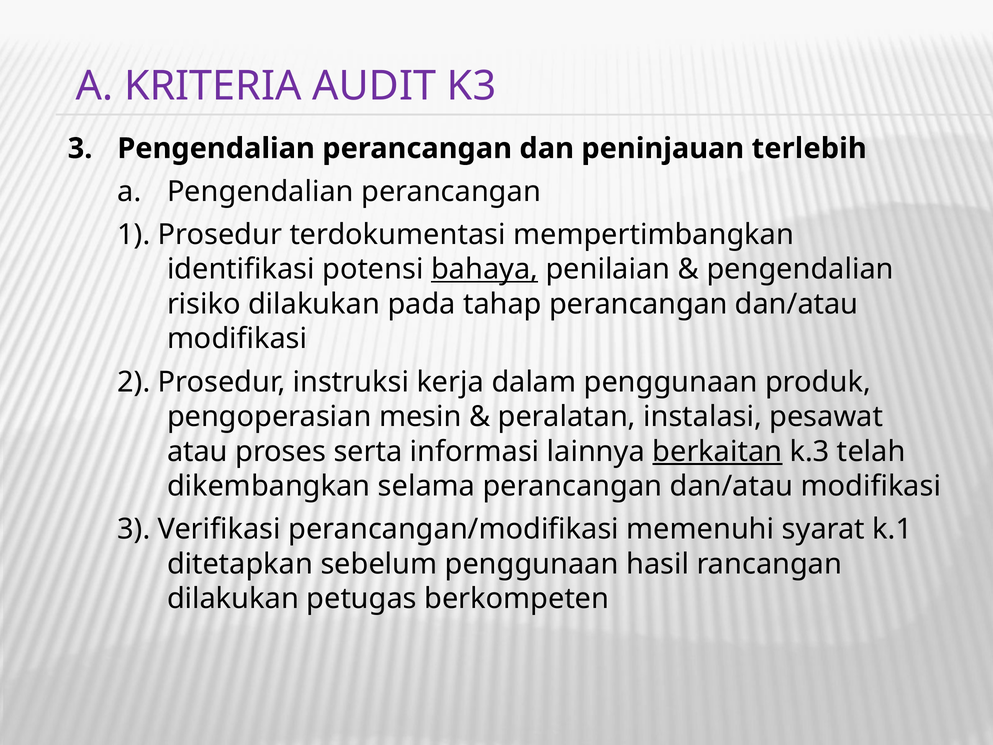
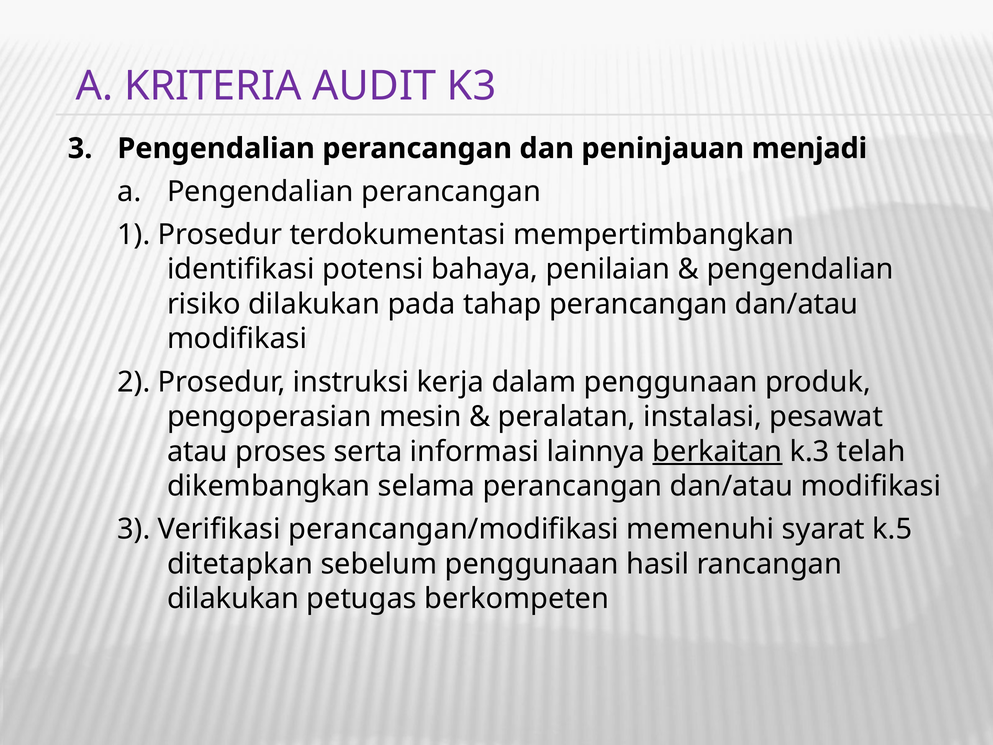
terlebih: terlebih -> menjadi (809, 148)
bahaya underline: present -> none (485, 269)
k.1: k.1 -> k.5 (892, 529)
